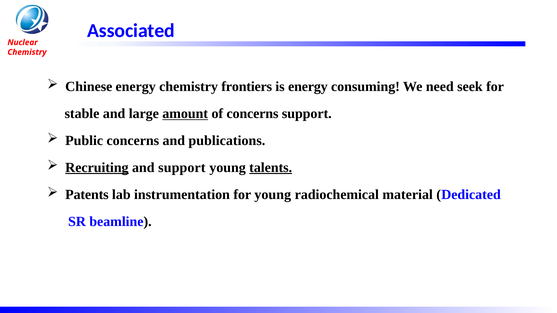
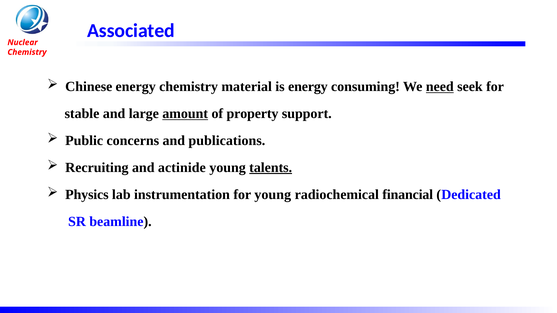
frontiers: frontiers -> material (247, 87)
need underline: none -> present (440, 87)
of concerns: concerns -> property (253, 114)
Recruiting underline: present -> none (97, 168)
and support: support -> actinide (182, 168)
Patents: Patents -> Physics (87, 195)
material: material -> financial (408, 195)
